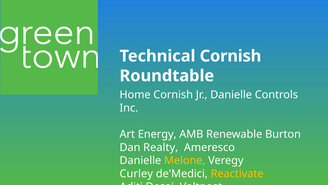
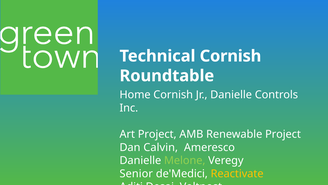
Art Energy: Energy -> Project (157, 134)
Renewable Burton: Burton -> Project (283, 134)
Realty: Realty -> Calvin (161, 147)
Melone colour: yellow -> light green (185, 160)
Curley: Curley -> Senior (136, 173)
